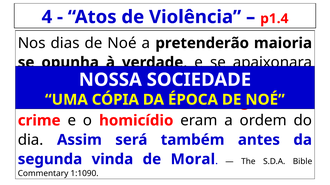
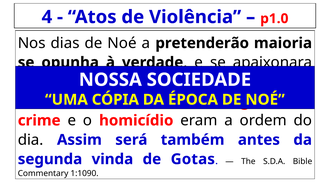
p1.4: p1.4 -> p1.0 (274, 19)
Moral: Moral -> Gotas (193, 160)
